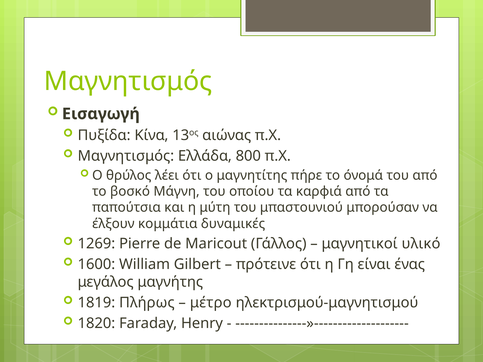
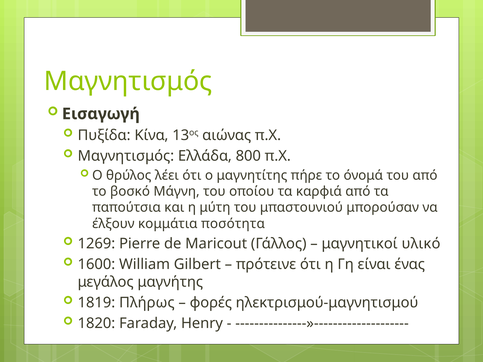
δυναμικές: δυναμικές -> ποσότητα (233, 224)
μέτρο: μέτρο -> φορές (211, 303)
